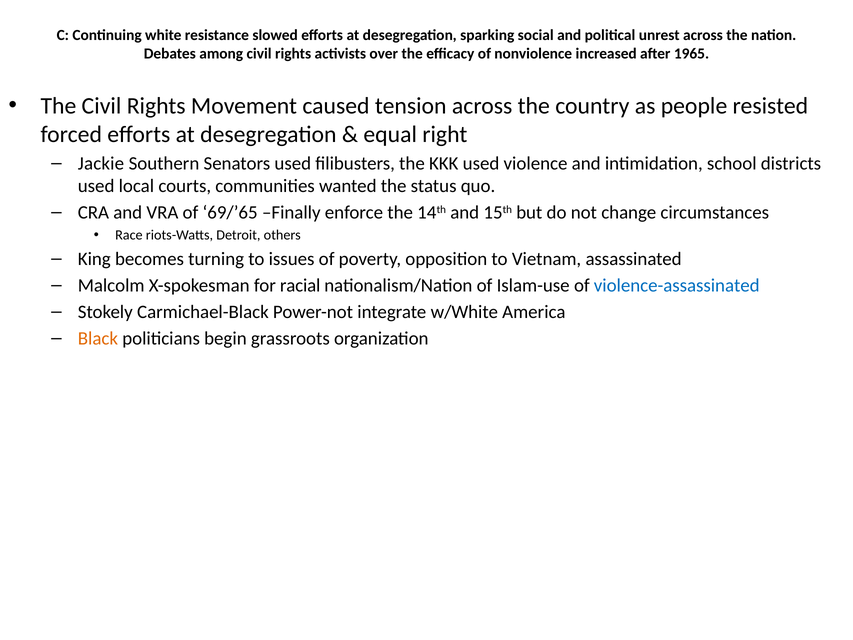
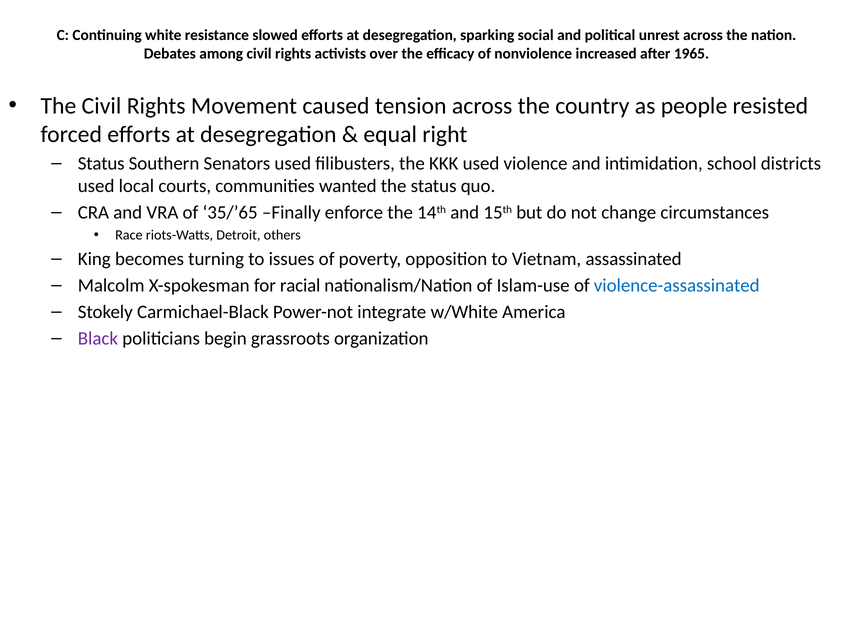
Jackie: Jackie -> Status (101, 163)
69/’65: 69/’65 -> 35/’65 (230, 213)
Black colour: orange -> purple (98, 339)
